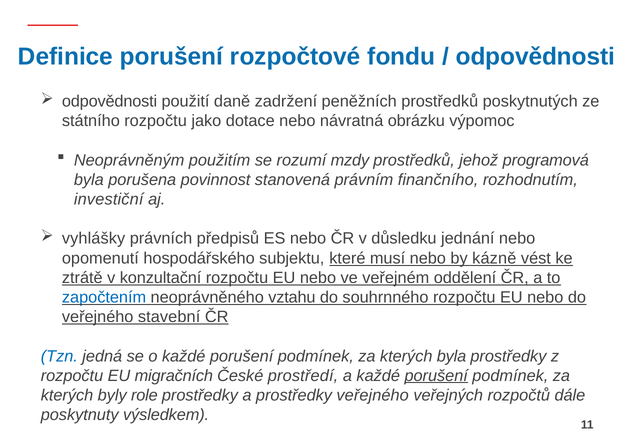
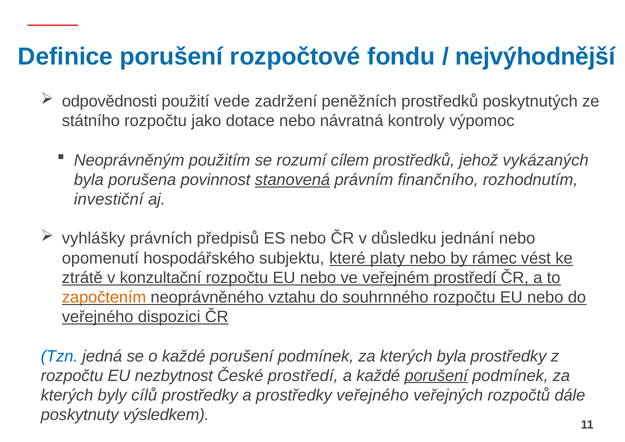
odpovědnosti: odpovědnosti -> nejvýhodnější (535, 56)
daně: daně -> vede (232, 101)
obrázku: obrázku -> kontroly (416, 121)
mzdy: mzdy -> cílem (350, 160)
programová: programová -> vykázaných (546, 160)
stanovená underline: none -> present (292, 180)
musí: musí -> platy (387, 258)
kázně: kázně -> rámec (494, 258)
veřejném oddělení: oddělení -> prostředí (465, 278)
započtením colour: blue -> orange (104, 297)
stavební: stavební -> dispozici (169, 317)
migračních: migračních -> nezbytnost (174, 376)
role: role -> cílů (144, 395)
